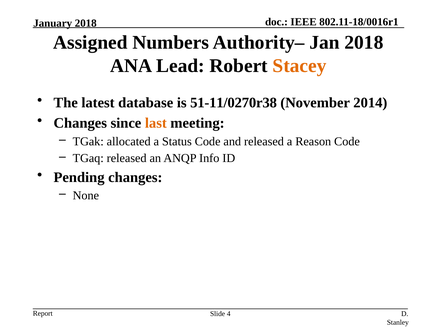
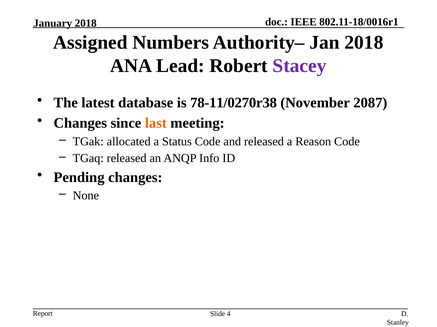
Stacey colour: orange -> purple (300, 66)
51-11/0270r38: 51-11/0270r38 -> 78-11/0270r38 (234, 103)
2014: 2014 -> 2087 (370, 103)
